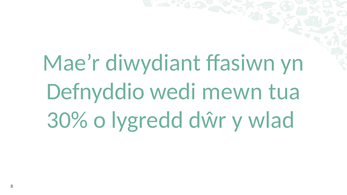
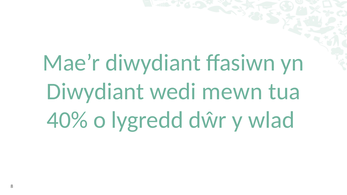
Defnyddio: Defnyddio -> Diwydiant (95, 92)
30%: 30% -> 40% (67, 120)
